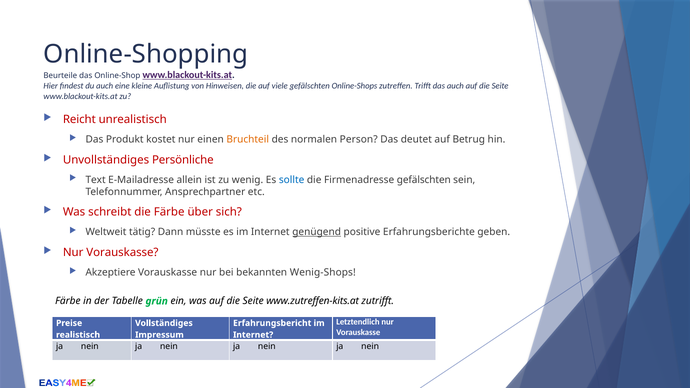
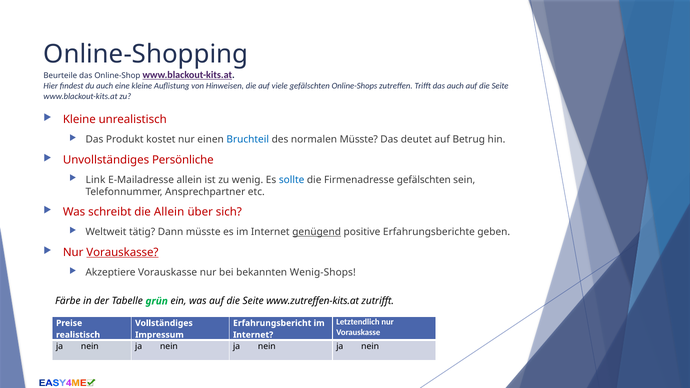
Reicht: Reicht -> Kleine (79, 120)
Bruchteil colour: orange -> blue (248, 140)
normalen Person: Person -> Müsste (359, 140)
Text: Text -> Link (96, 180)
die Färbe: Färbe -> Allein (169, 212)
Vorauskasse underline: none -> present (122, 252)
